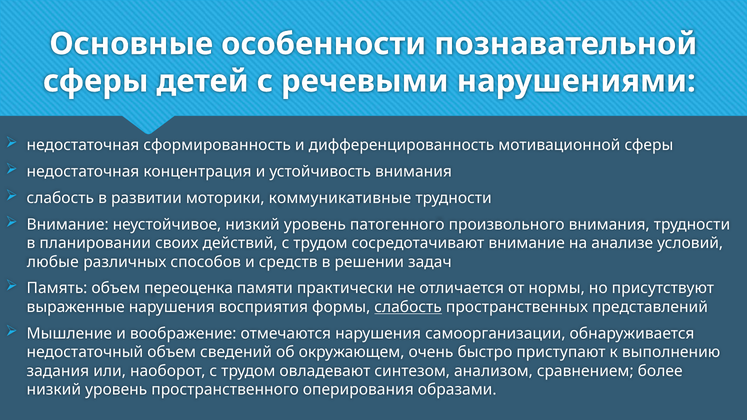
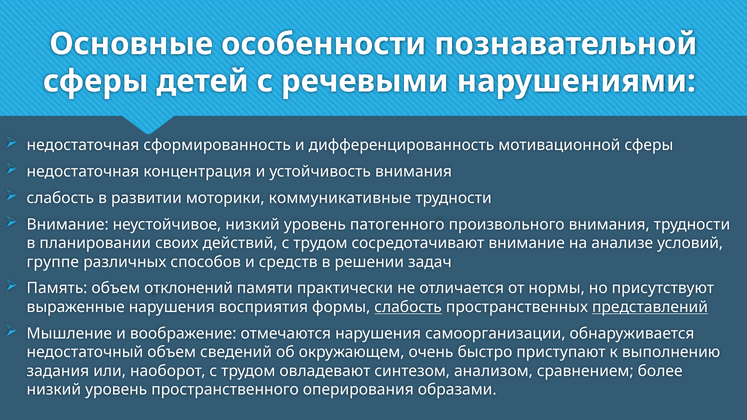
любые: любые -> группе (53, 262)
переоценка: переоценка -> отклонений (189, 288)
представлений underline: none -> present (650, 307)
